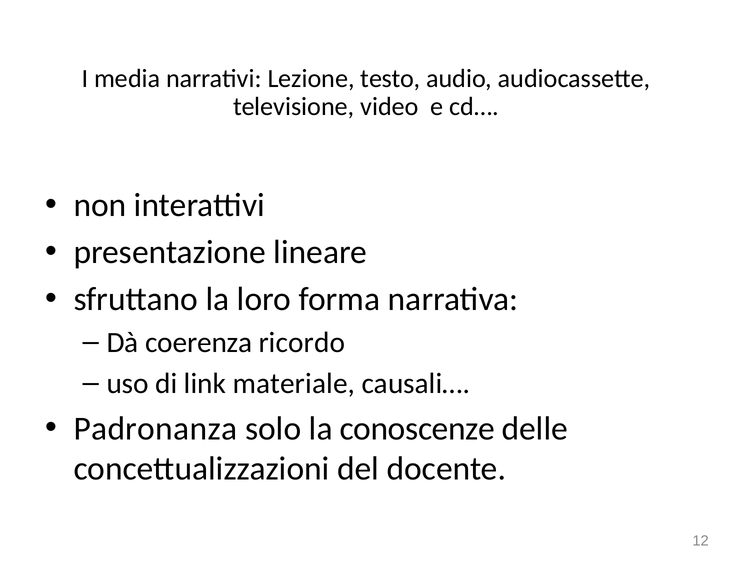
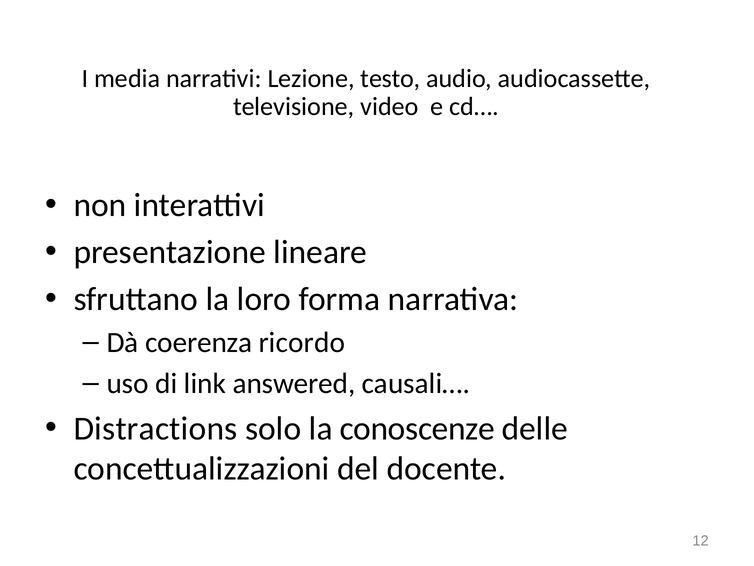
materiale: materiale -> answered (294, 383)
Padronanza: Padronanza -> Distractions (155, 428)
